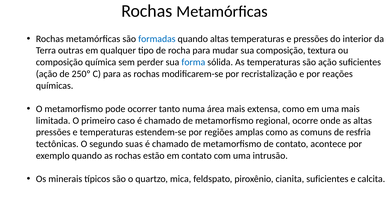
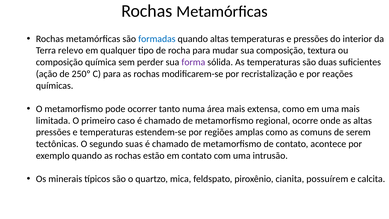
outras: outras -> relevo (71, 50)
forma colour: blue -> purple (193, 62)
são ação: ação -> duas (328, 62)
resfria: resfria -> serem (358, 132)
cianita suficientes: suficientes -> possuírem (327, 179)
